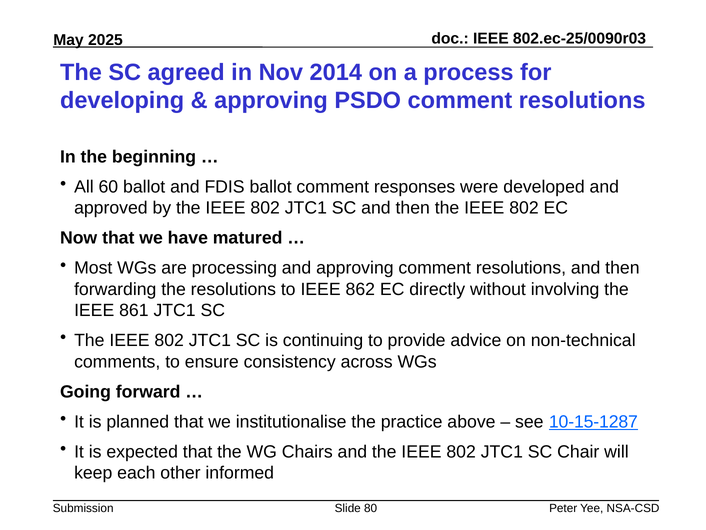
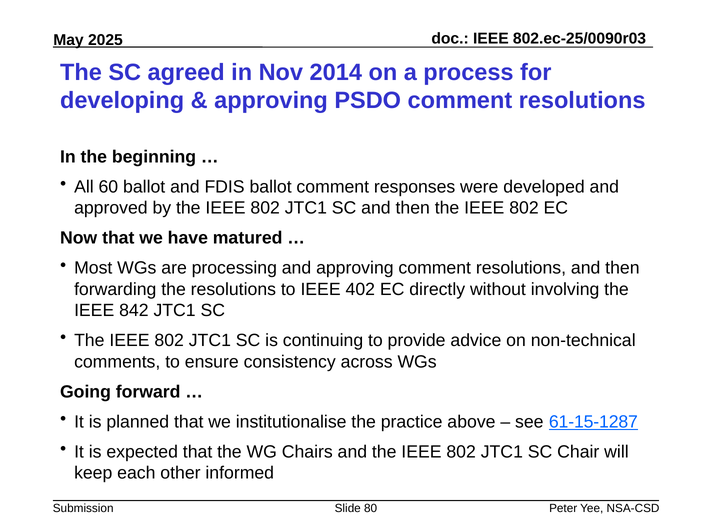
862: 862 -> 402 (360, 289)
861: 861 -> 842 (134, 310)
10-15-1287: 10-15-1287 -> 61-15-1287 (593, 421)
